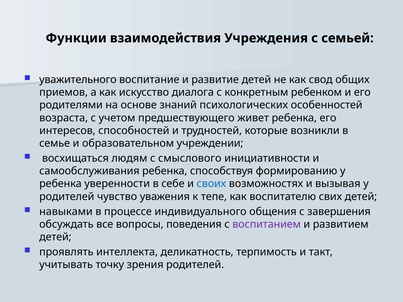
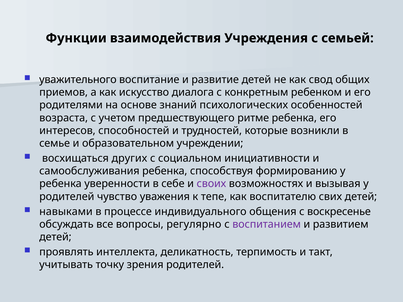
живет: живет -> ритме (253, 118)
людям: людям -> других (129, 158)
смыслового: смыслового -> социальном (190, 158)
своих colour: blue -> purple (211, 184)
завершения: завершения -> воскресенье (339, 212)
поведения: поведения -> регулярно (194, 224)
